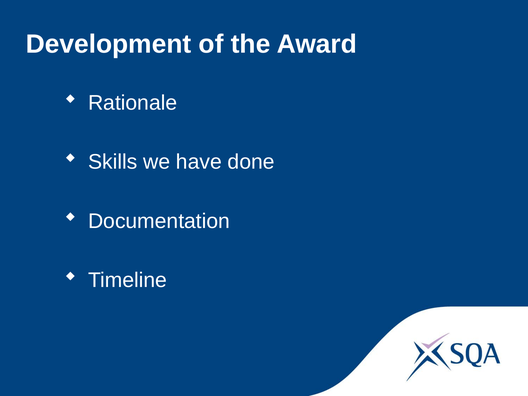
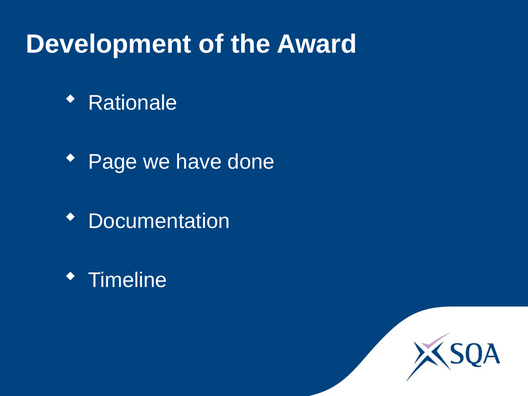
Skills: Skills -> Page (113, 162)
